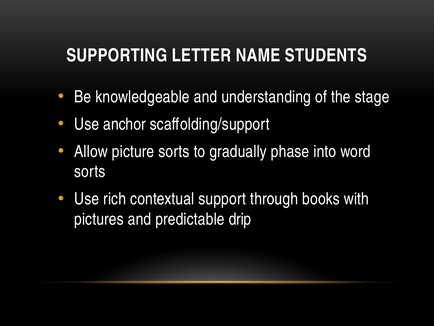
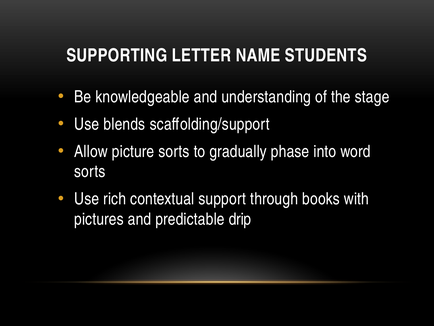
anchor: anchor -> blends (124, 124)
